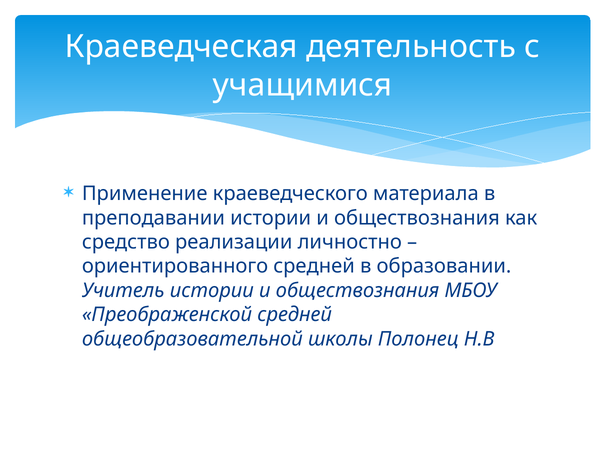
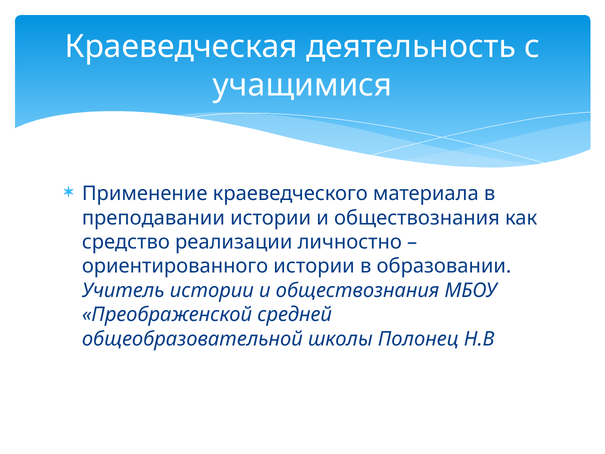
ориентированного средней: средней -> истории (314, 266)
